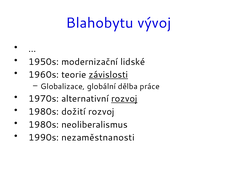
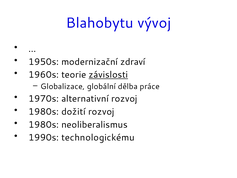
lidské: lidské -> zdraví (133, 62)
rozvoj underline: present -> none (124, 99)
nezaměstnanosti: nezaměstnanosti -> technologickému (98, 137)
